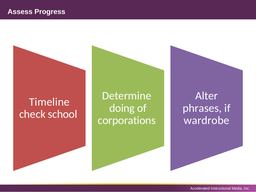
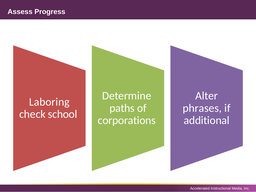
Timeline: Timeline -> Laboring (49, 102)
doing: doing -> paths (122, 108)
wardrobe: wardrobe -> additional (207, 120)
